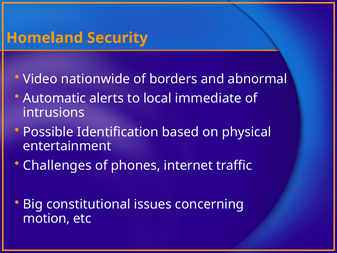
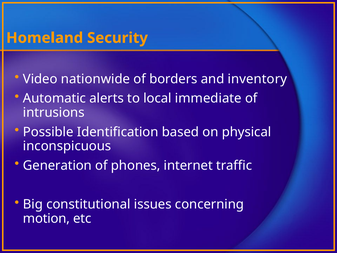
abnormal: abnormal -> inventory (257, 79)
entertainment: entertainment -> inconspicuous (67, 146)
Challenges: Challenges -> Generation (57, 165)
